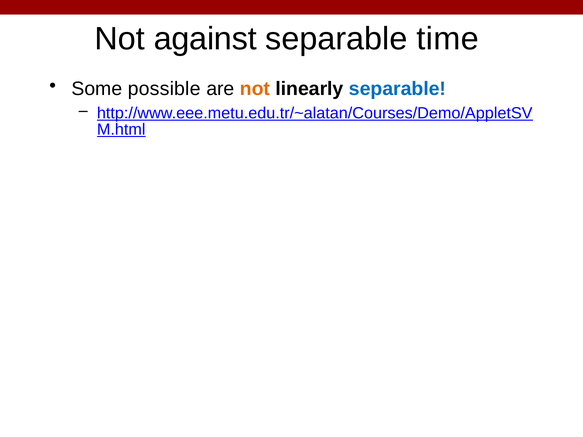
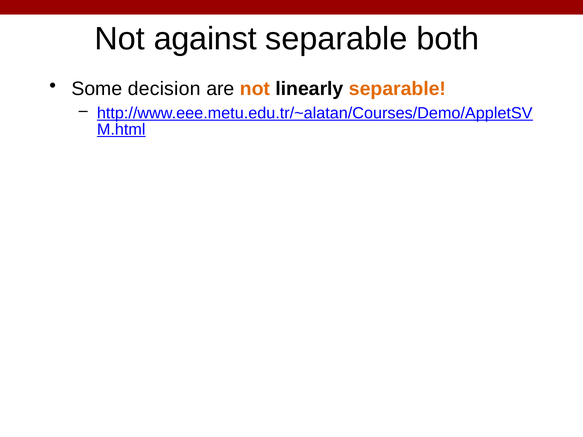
time: time -> both (448, 39)
possible: possible -> decision (164, 89)
separable colour: blue -> orange (397, 89)
